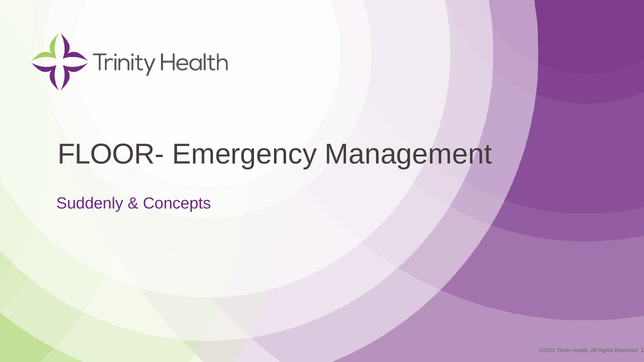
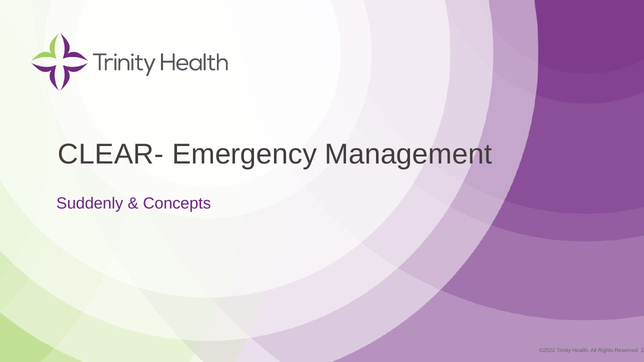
FLOOR-: FLOOR- -> CLEAR- (111, 154)
